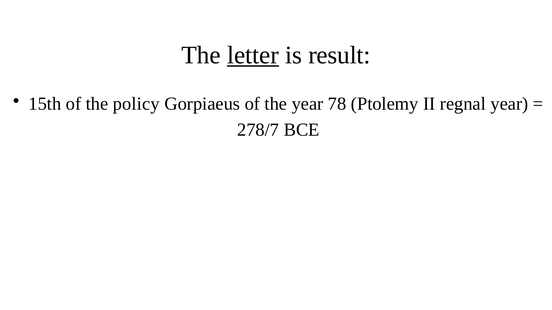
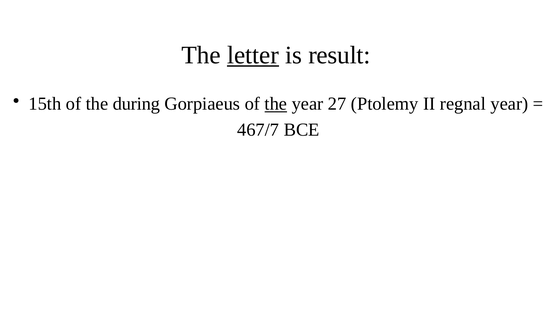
policy: policy -> during (136, 104)
the underline: none -> present (276, 104)
78: 78 -> 27 (337, 104)
278/7: 278/7 -> 467/7 (258, 130)
